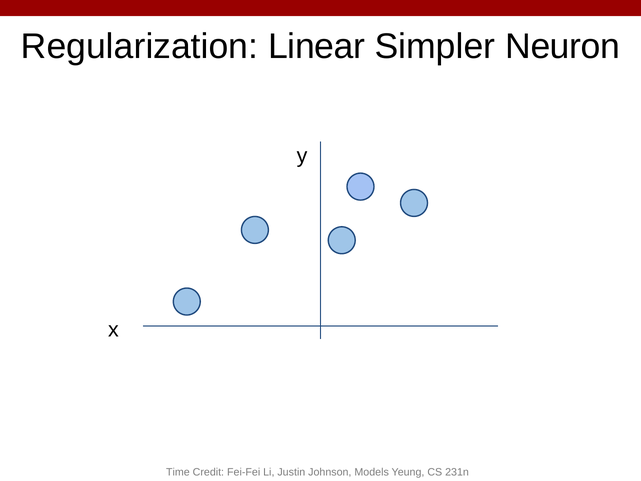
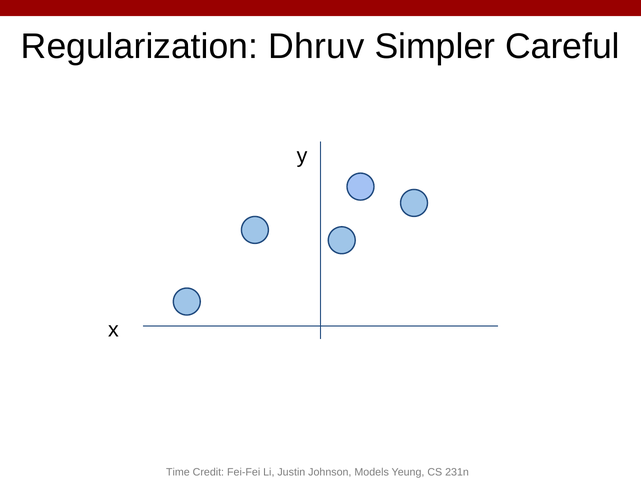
Linear: Linear -> Dhruv (316, 46)
Neuron: Neuron -> Careful (562, 46)
